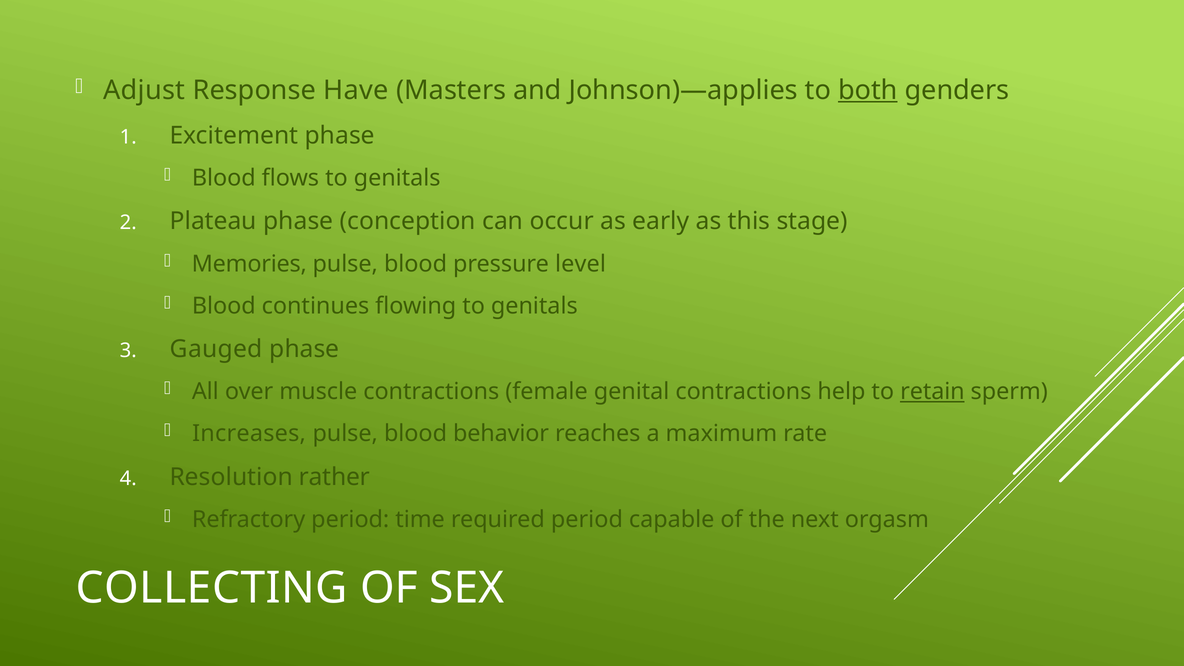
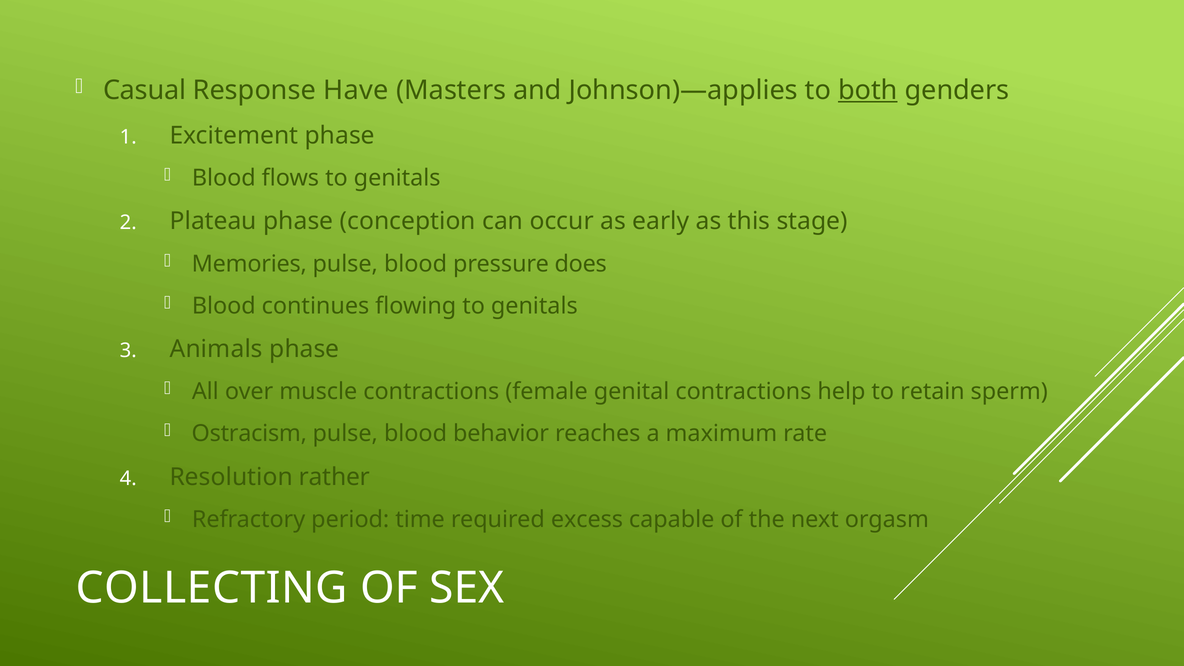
Adjust: Adjust -> Casual (145, 90)
level: level -> does (581, 264)
Gauged: Gauged -> Animals (216, 349)
retain underline: present -> none (932, 392)
Increases: Increases -> Ostracism (249, 434)
required period: period -> excess (587, 519)
